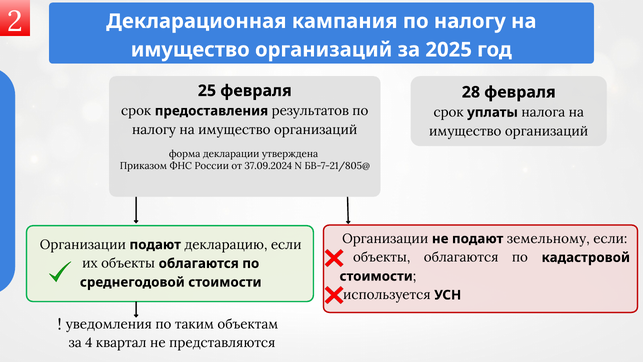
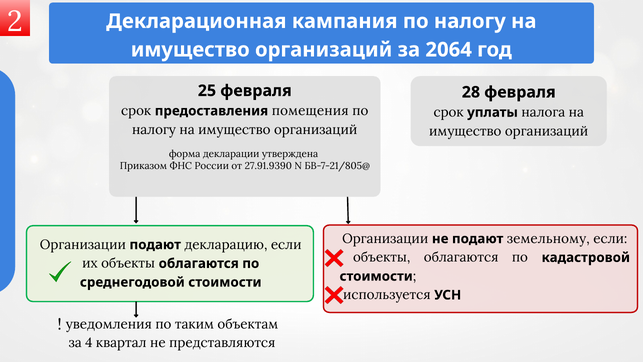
2025: 2025 -> 2064 (449, 50)
результатов: результатов -> помещения (310, 111)
37.09.2024: 37.09.2024 -> 27.91.9390 (268, 166)
